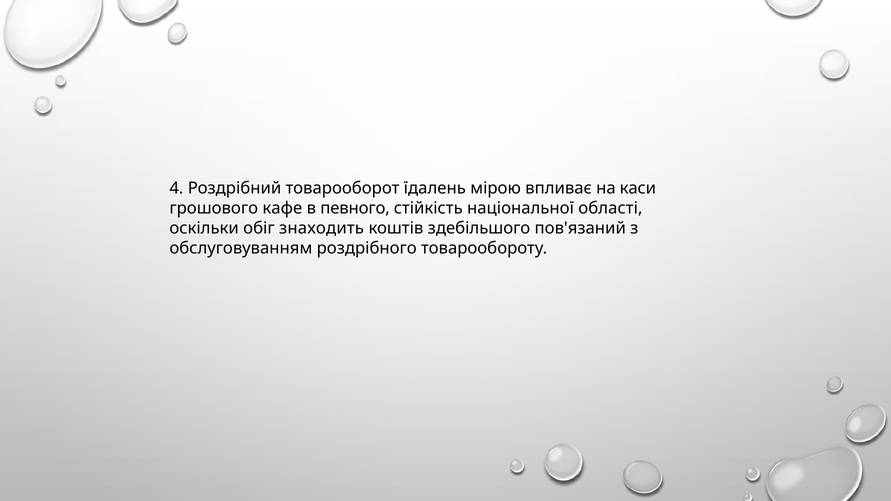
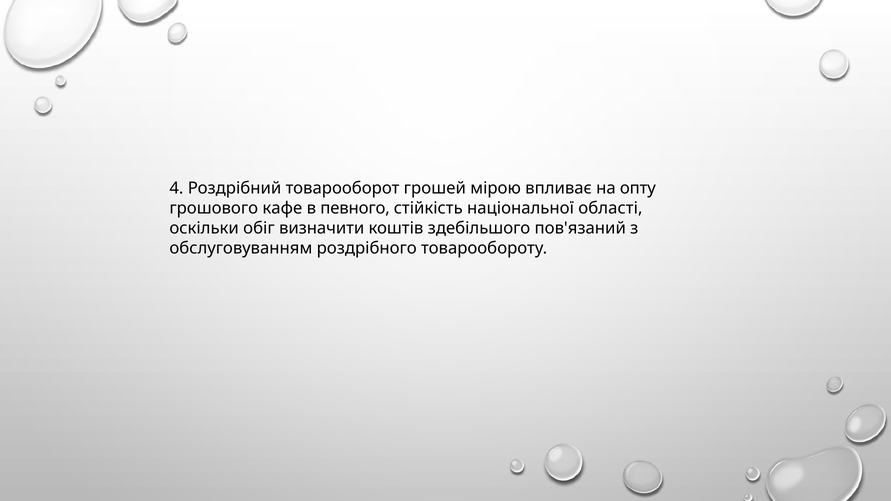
їдалень: їдалень -> грошей (435, 188)
каси: каси -> опту (638, 188)
знаходить: знаходить -> визначити (322, 228)
